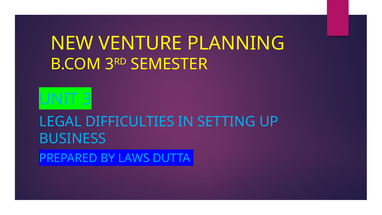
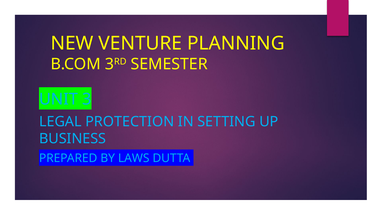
DIFFICULTIES: DIFFICULTIES -> PROTECTION (130, 121)
